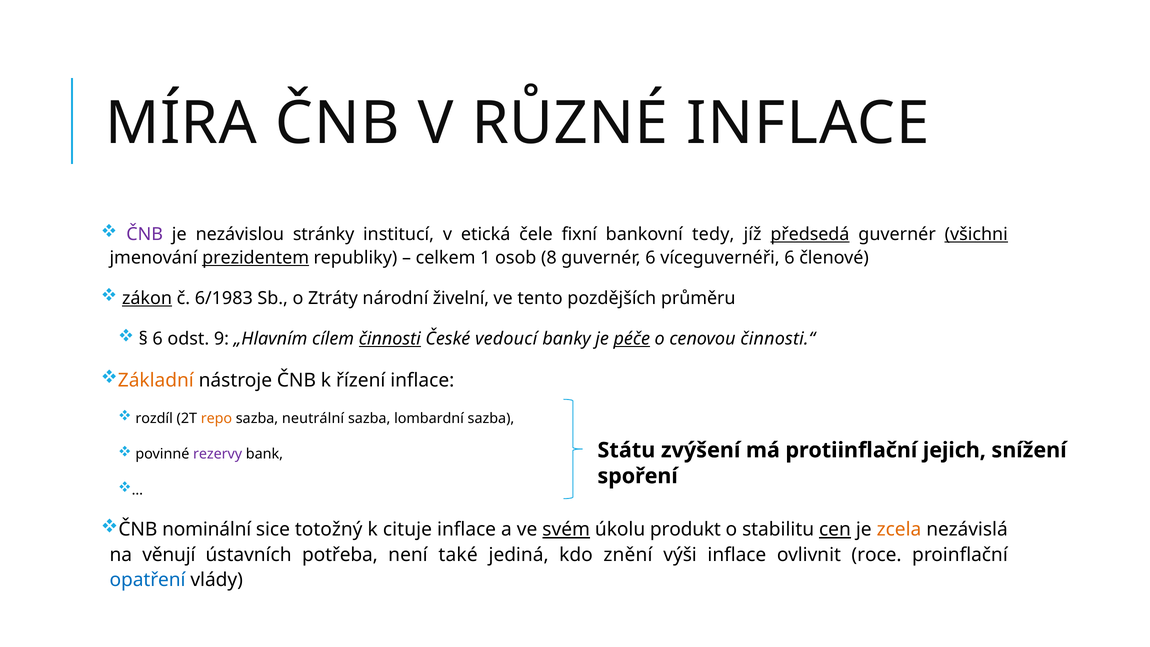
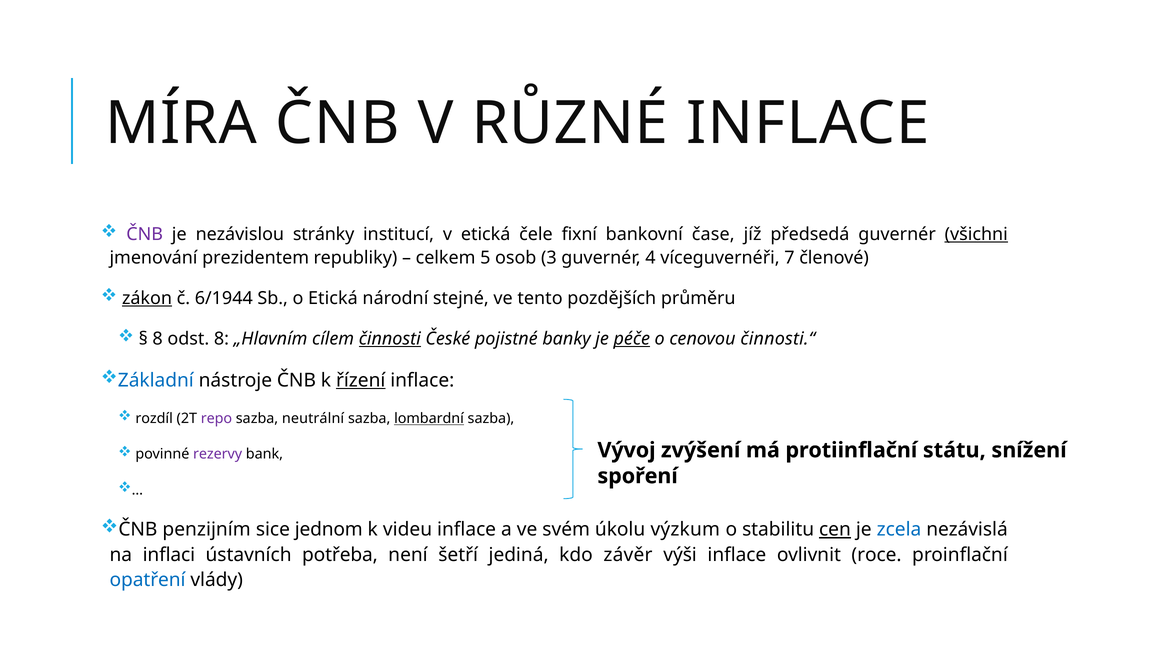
tedy: tedy -> čase (713, 234)
předsedá underline: present -> none (810, 234)
prezidentem underline: present -> none (256, 258)
1: 1 -> 5 (485, 258)
8: 8 -> 3 (549, 258)
guvernér 6: 6 -> 4 (650, 258)
víceguvernéři 6: 6 -> 7 (789, 258)
6/1983: 6/1983 -> 6/1944 (224, 298)
o Ztráty: Ztráty -> Etická (333, 298)
živelní: živelní -> stejné (461, 298)
6: 6 -> 8 (158, 339)
odst 9: 9 -> 8 (221, 339)
vedoucí: vedoucí -> pojistné (506, 339)
Základní colour: orange -> blue (156, 380)
řízení underline: none -> present (361, 380)
repo colour: orange -> purple (216, 418)
lombardní underline: none -> present (429, 418)
Státu: Státu -> Vývoj (626, 450)
jejich: jejich -> státu (954, 450)
nominální: nominální -> penzijním (207, 529)
totožný: totožný -> jednom (329, 529)
cituje: cituje -> videu (407, 529)
svém underline: present -> none (566, 529)
produkt: produkt -> výzkum (685, 529)
zcela colour: orange -> blue (899, 529)
věnují: věnují -> inflaci (169, 555)
také: také -> šetří (458, 555)
znění: znění -> závěr (628, 555)
